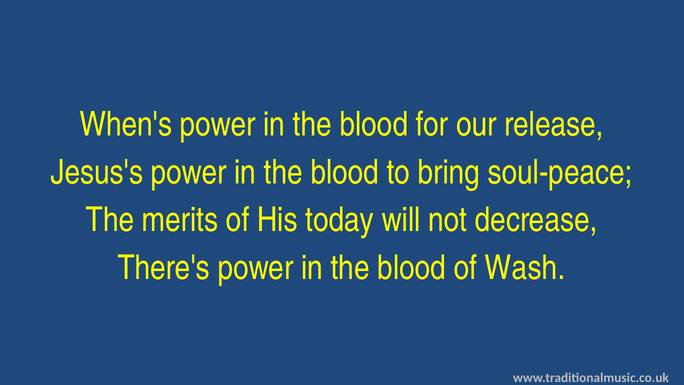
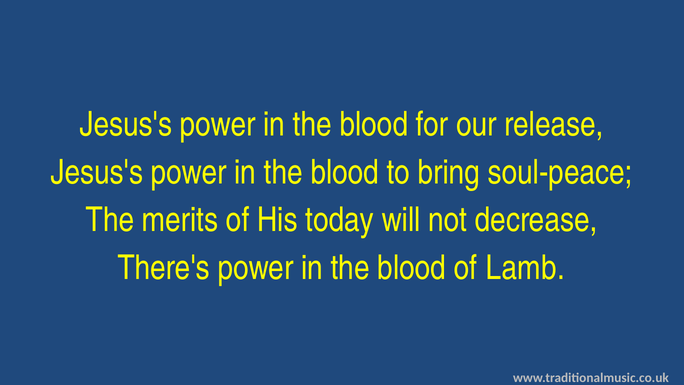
When's: When's -> Jesus's (126, 124)
Wash: Wash -> Lamb (525, 268)
